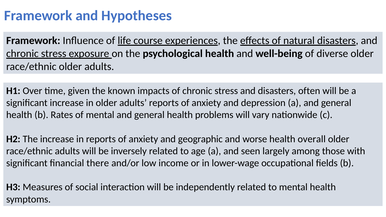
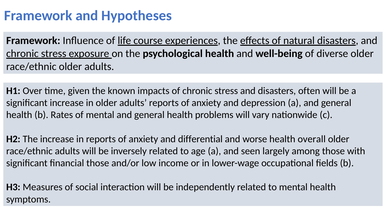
geographic: geographic -> differential (200, 139)
financial there: there -> those (98, 163)
